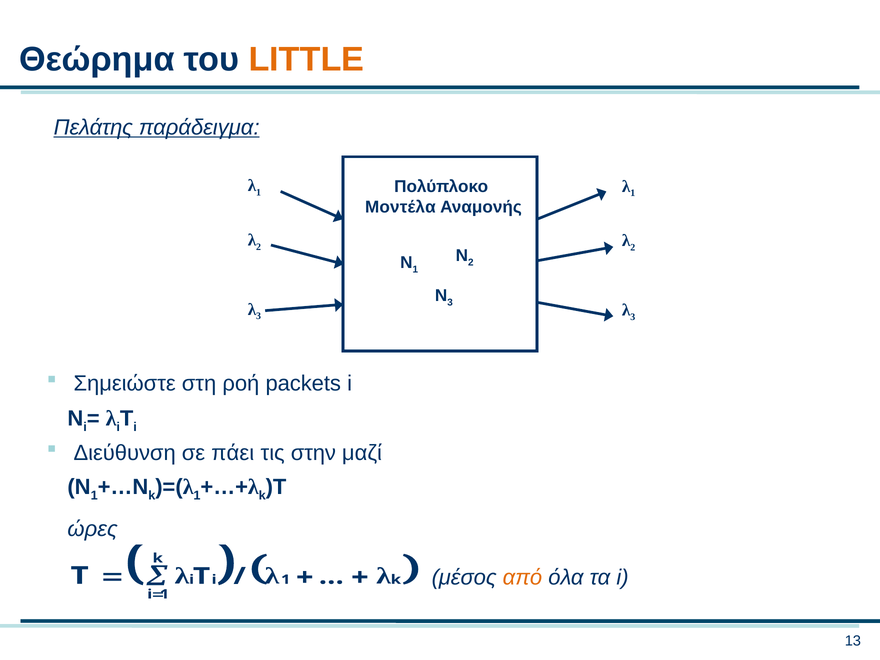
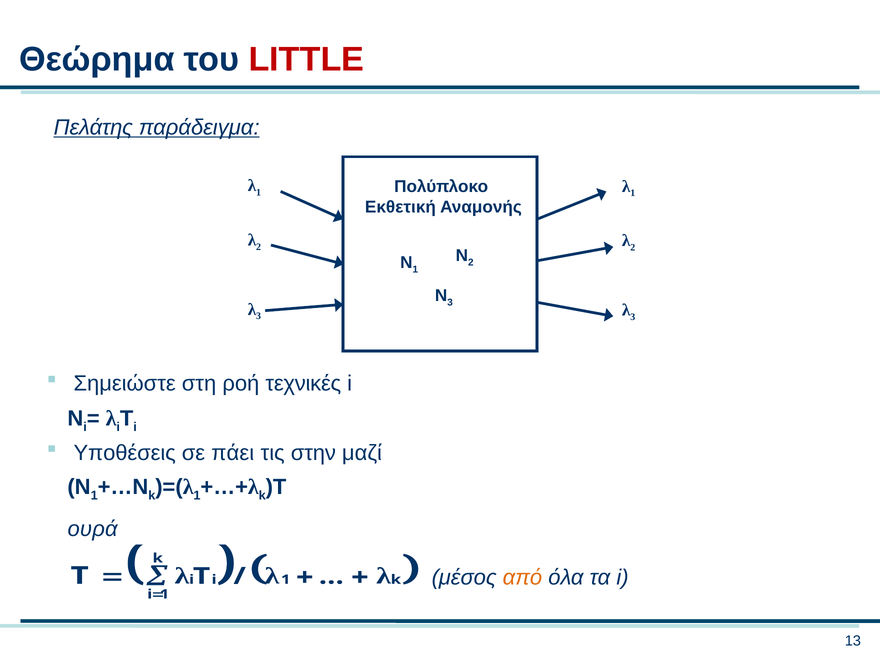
LITTLE colour: orange -> red (306, 59)
Μοντέλα: Μοντέλα -> Εκθετική (400, 207)
packets: packets -> τεχνικές (303, 384)
Διεύθυνση: Διεύθυνση -> Υποθέσεις (125, 453)
ώρες: ώρες -> ουρά (93, 529)
